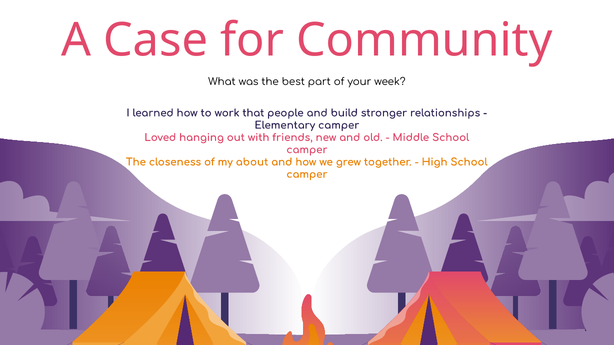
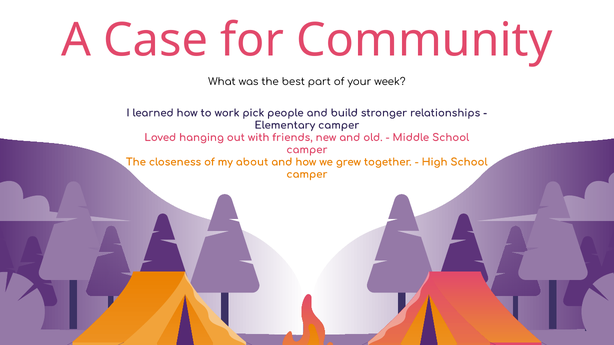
that: that -> pick (253, 113)
